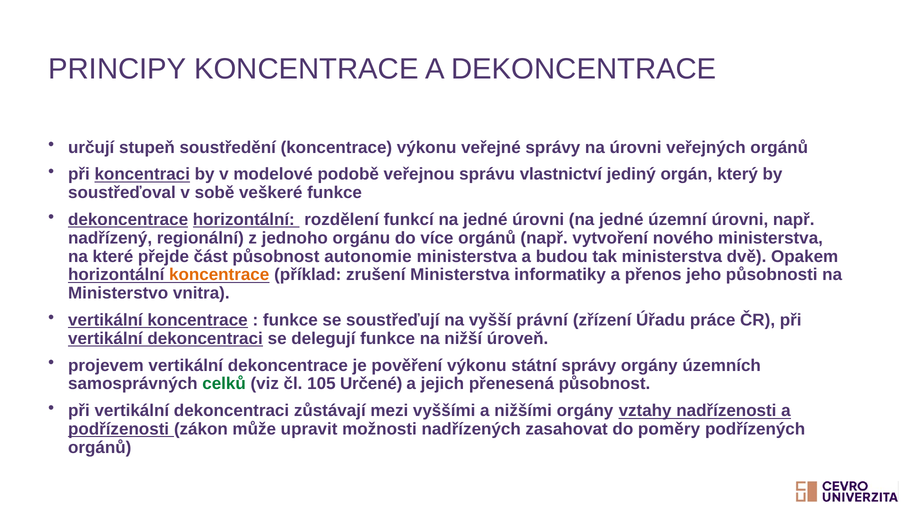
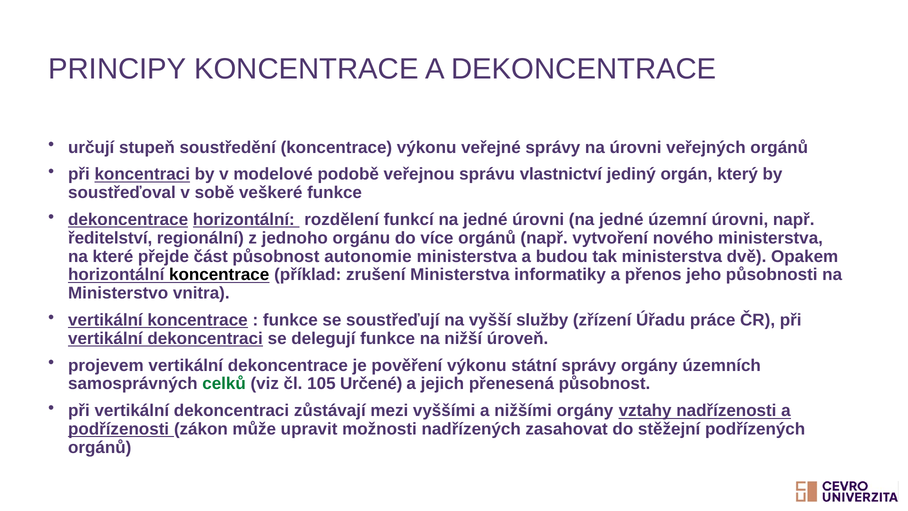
nadřízený: nadřízený -> ředitelství (110, 238)
koncentrace colour: orange -> black (219, 275)
právní: právní -> služby (542, 320)
poměry: poměry -> stěžejní (669, 429)
